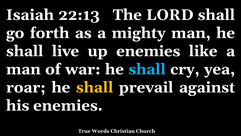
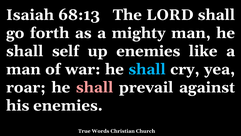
22:13: 22:13 -> 68:13 (79, 15)
live: live -> self (66, 51)
shall colour: yellow -> pink (95, 87)
